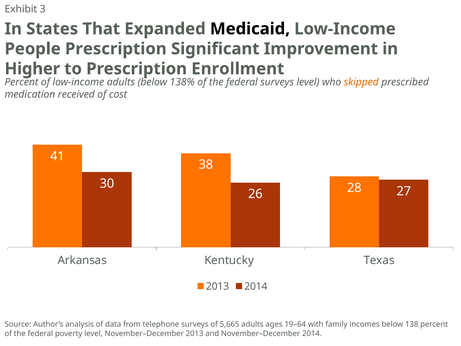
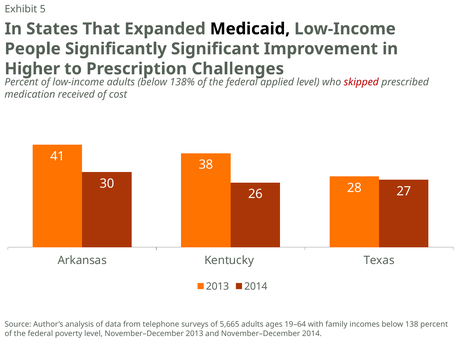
3: 3 -> 5 (43, 9)
People Prescription: Prescription -> Significantly (116, 49)
Enrollment: Enrollment -> Challenges (238, 69)
federal surveys: surveys -> applied (277, 82)
skipped colour: orange -> red (361, 82)
